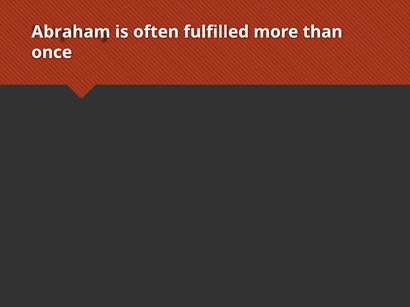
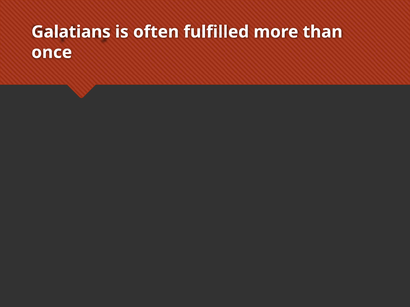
Abraham: Abraham -> Galatians (71, 32)
